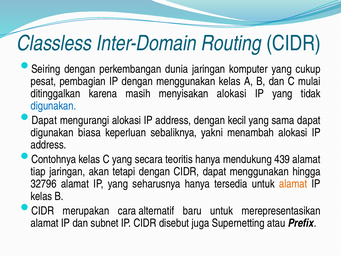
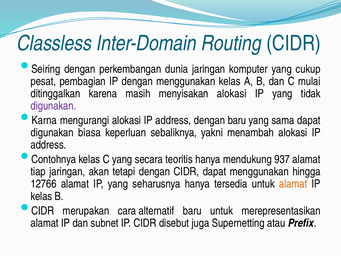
digunakan colour: blue -> purple (53, 106)
Dapat: Dapat -> Karna (44, 120)
dengan kecil: kecil -> baru (237, 120)
439: 439 -> 937 (282, 159)
32796: 32796 -> 12766 (44, 184)
